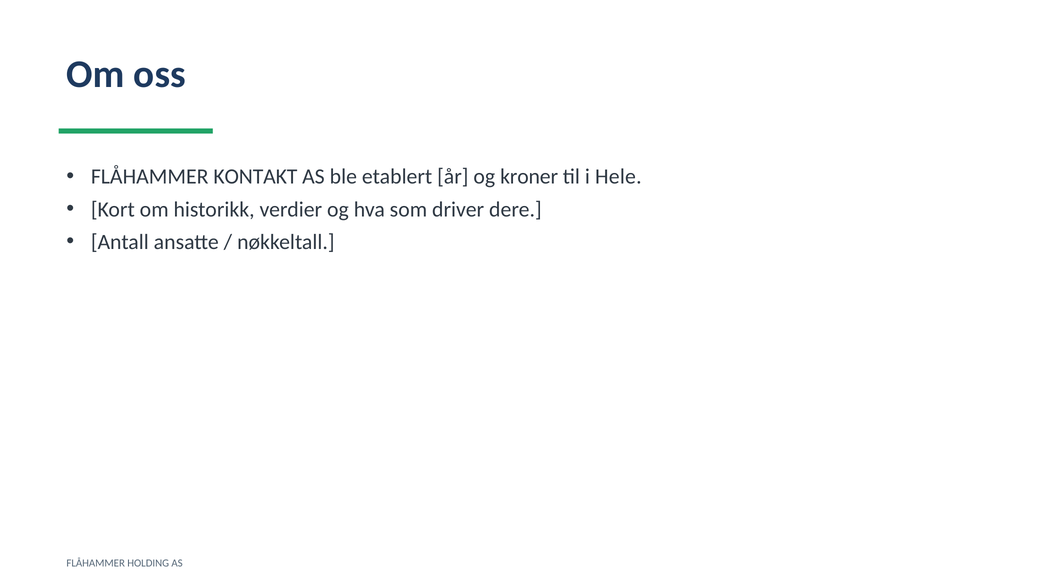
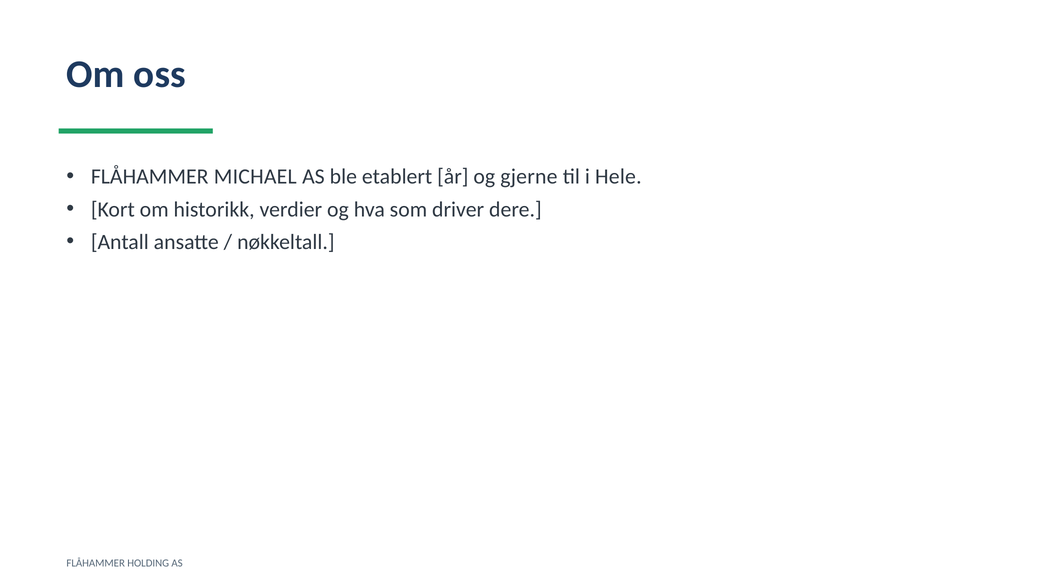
KONTAKT: KONTAKT -> MICHAEL (255, 177)
kroner: kroner -> gjerne (529, 177)
